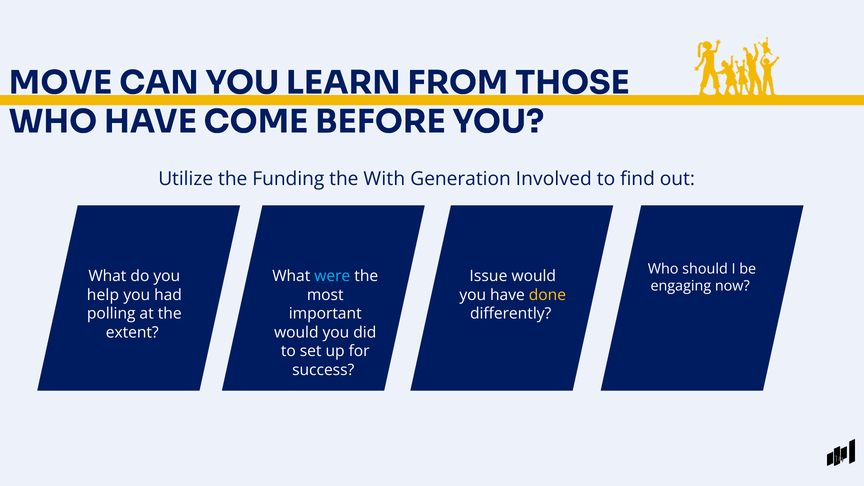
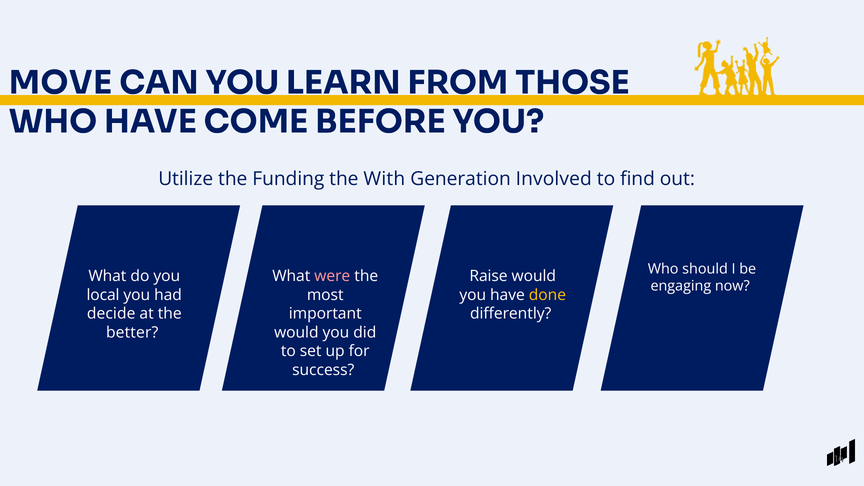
were colour: light blue -> pink (332, 276)
Issue: Issue -> Raise (489, 276)
help: help -> local (103, 295)
polling: polling -> decide (111, 314)
extent: extent -> better (132, 333)
